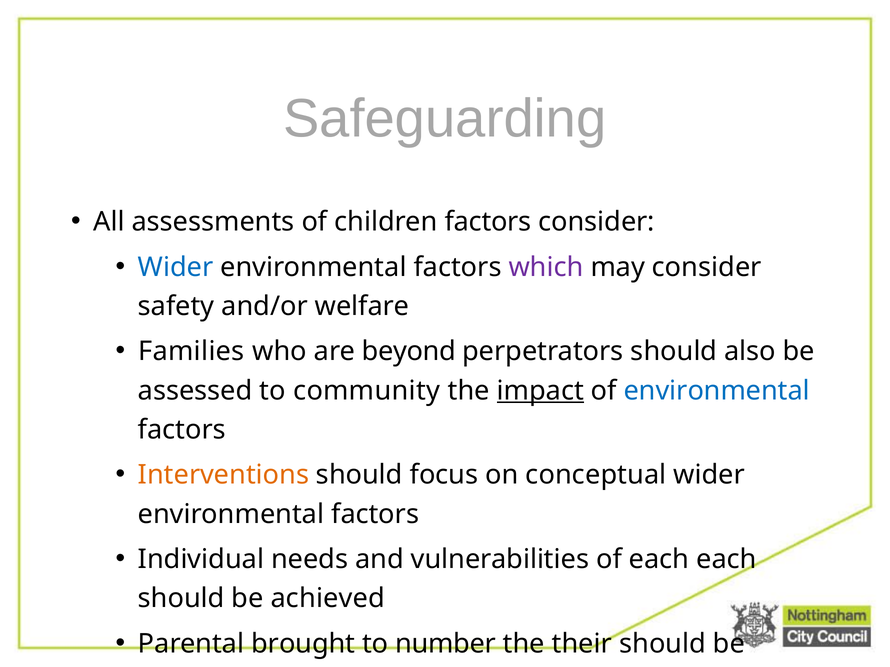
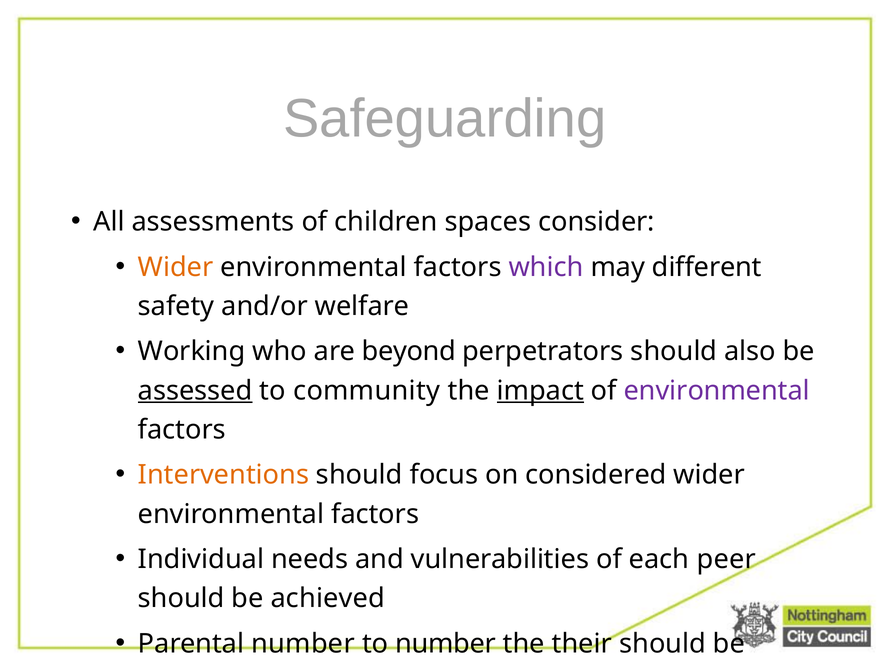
children factors: factors -> spaces (488, 222)
Wider colour: blue -> orange (176, 267)
may consider: consider -> different (707, 267)
Families: Families -> Working (192, 352)
assessed underline: none -> present (195, 391)
environmental colour: blue -> purple (717, 391)
on conceptual: conceptual -> considered (596, 475)
each each: each -> peer (726, 560)
Parental brought: brought -> number (303, 644)
